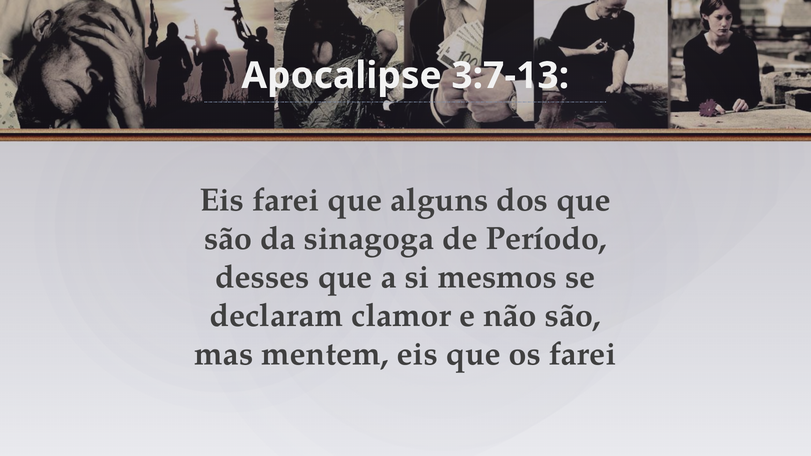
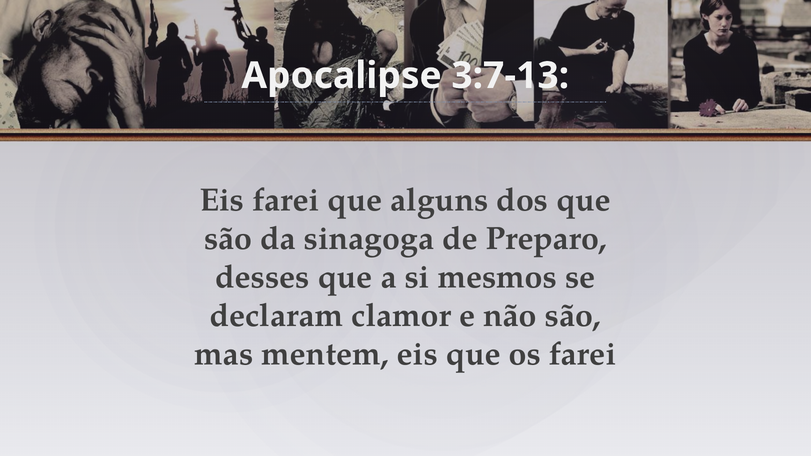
Período: Período -> Preparo (546, 239)
